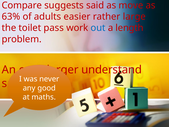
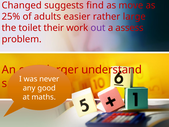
Compare: Compare -> Changed (22, 5)
said: said -> find (95, 5)
63%: 63% -> 25% (11, 17)
pass: pass -> their (54, 28)
out colour: blue -> purple (98, 28)
length: length -> assess (130, 28)
